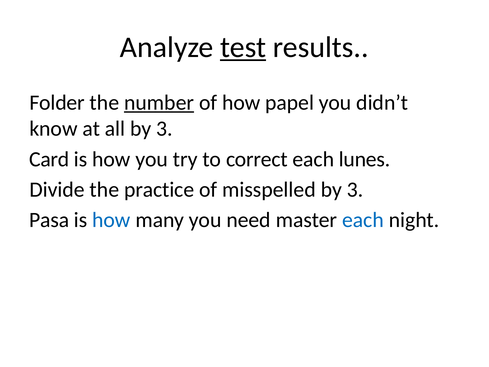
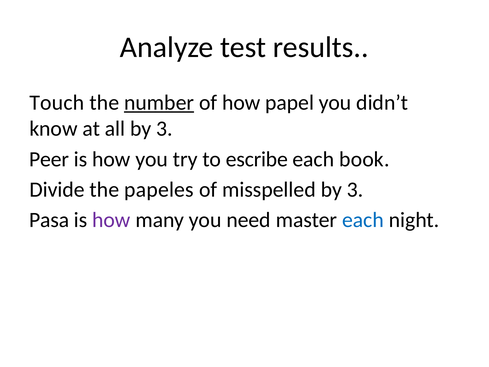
test underline: present -> none (243, 47)
Folder: Folder -> Touch (57, 103)
Card: Card -> Peer (49, 159)
correct: correct -> escribe (257, 159)
lunes: lunes -> book (364, 159)
practice: practice -> papeles (159, 190)
how colour: blue -> purple (111, 220)
